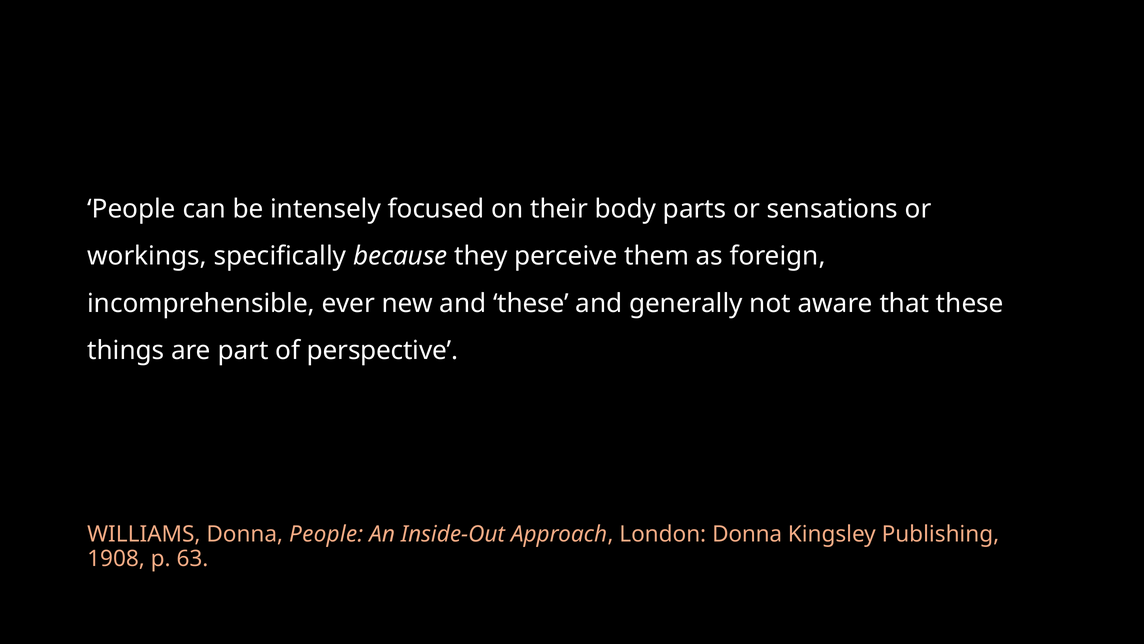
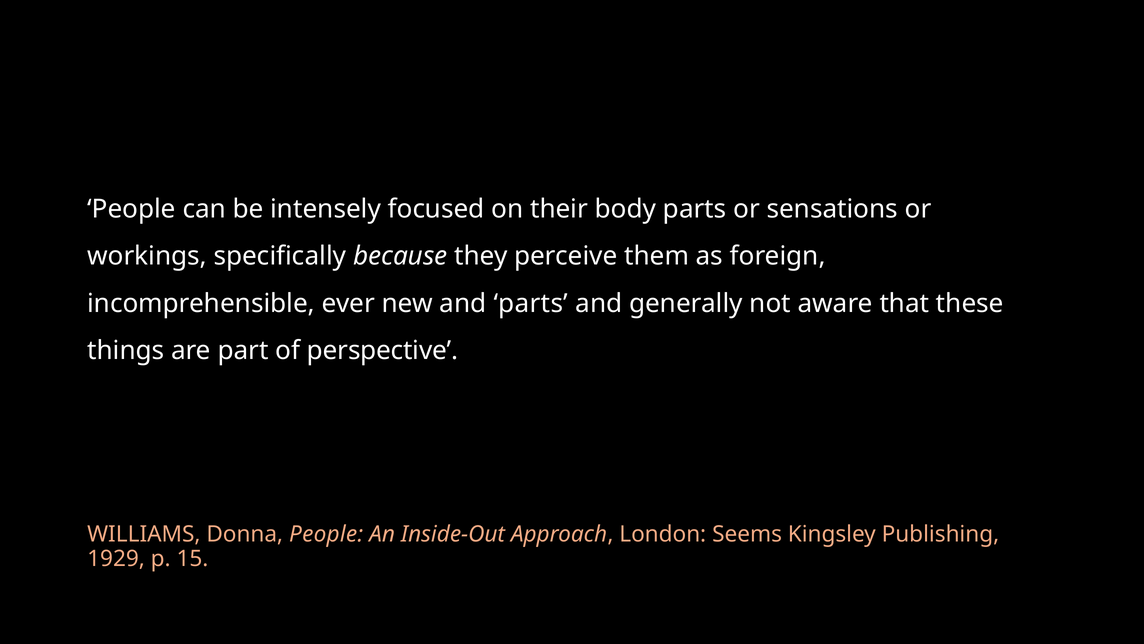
and these: these -> parts (531, 303)
London Donna: Donna -> Seems (747, 534)
1908: 1908 -> 1929 (116, 558)
63: 63 -> 15 (192, 558)
